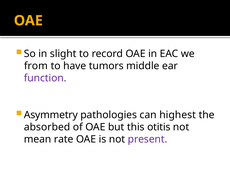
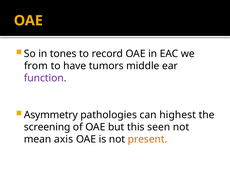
slight: slight -> tones (63, 54)
absorbed: absorbed -> screening (47, 127)
otitis: otitis -> seen (159, 127)
rate: rate -> axis (64, 140)
present colour: purple -> orange (148, 140)
